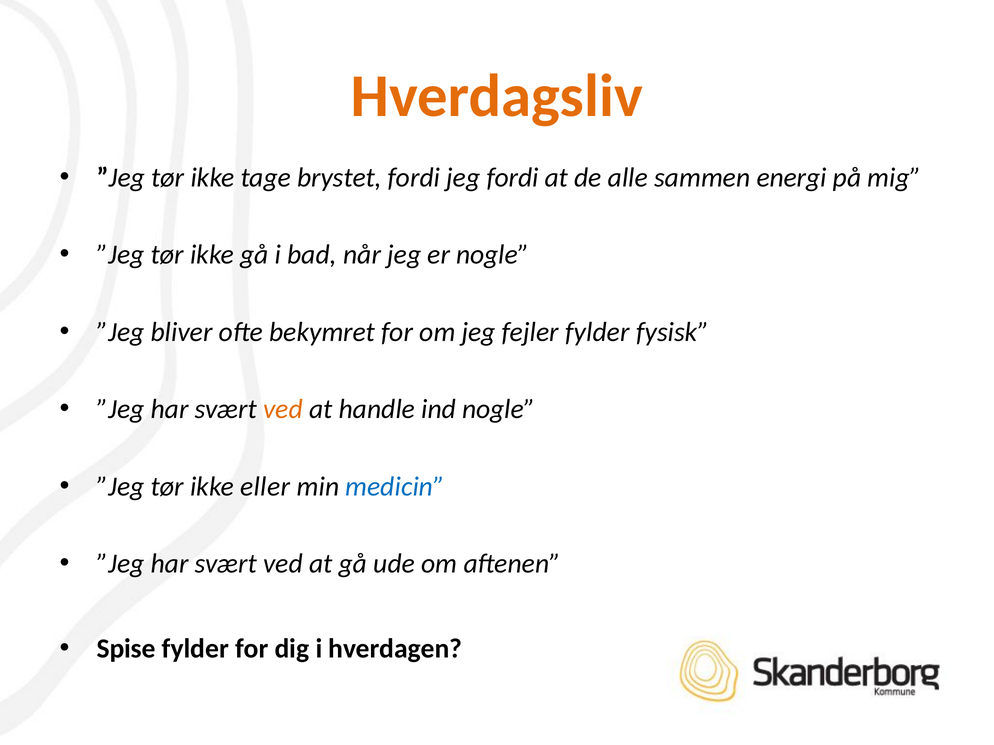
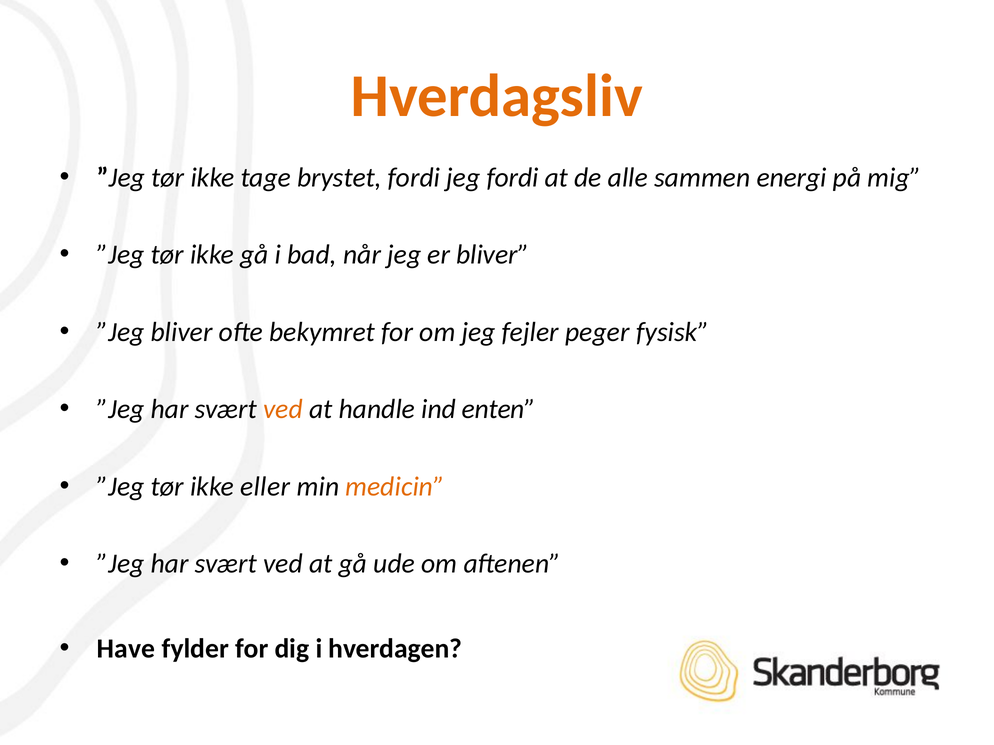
er nogle: nogle -> bliver (493, 255)
fejler fylder: fylder -> peger (597, 332)
ind nogle: nogle -> enten (499, 410)
medicin colour: blue -> orange (395, 487)
Spise: Spise -> Have (126, 649)
